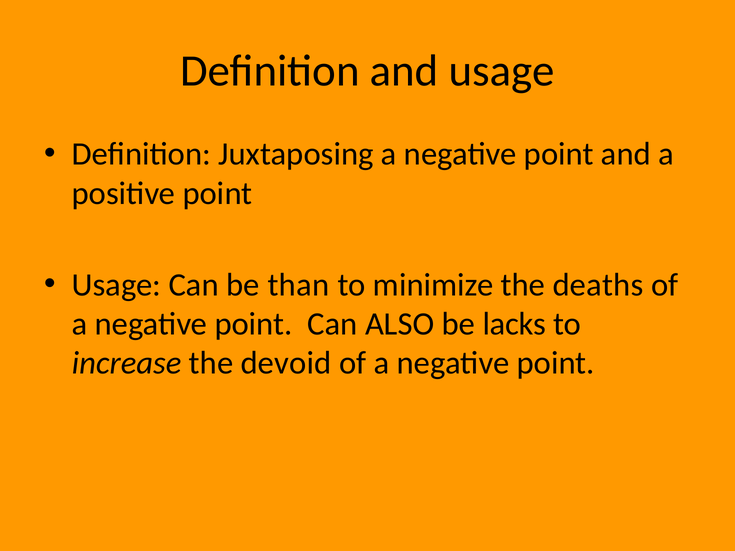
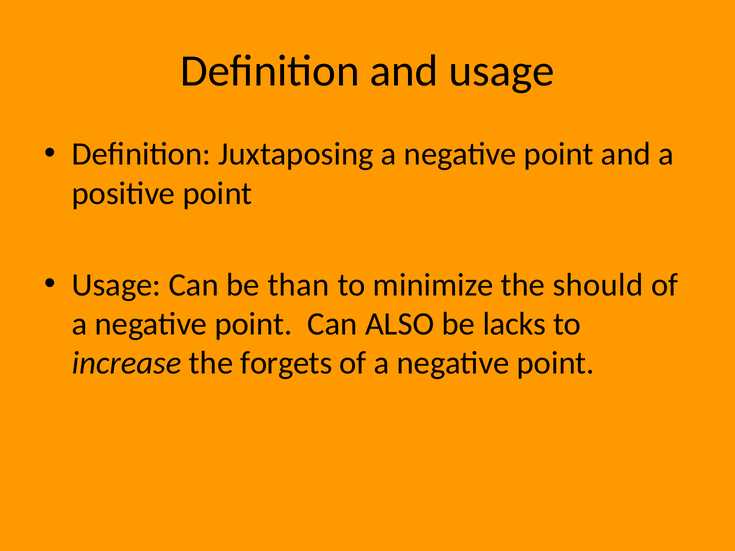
deaths: deaths -> should (598, 285)
devoid: devoid -> forgets (286, 363)
